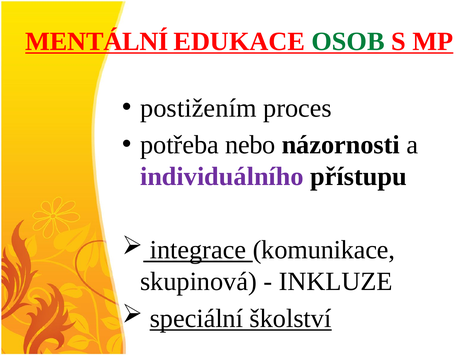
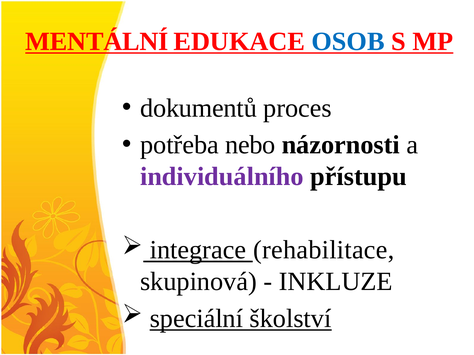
OSOB colour: green -> blue (348, 42)
postižením: postižením -> dokumentů (198, 108)
komunikace: komunikace -> rehabilitace (324, 250)
